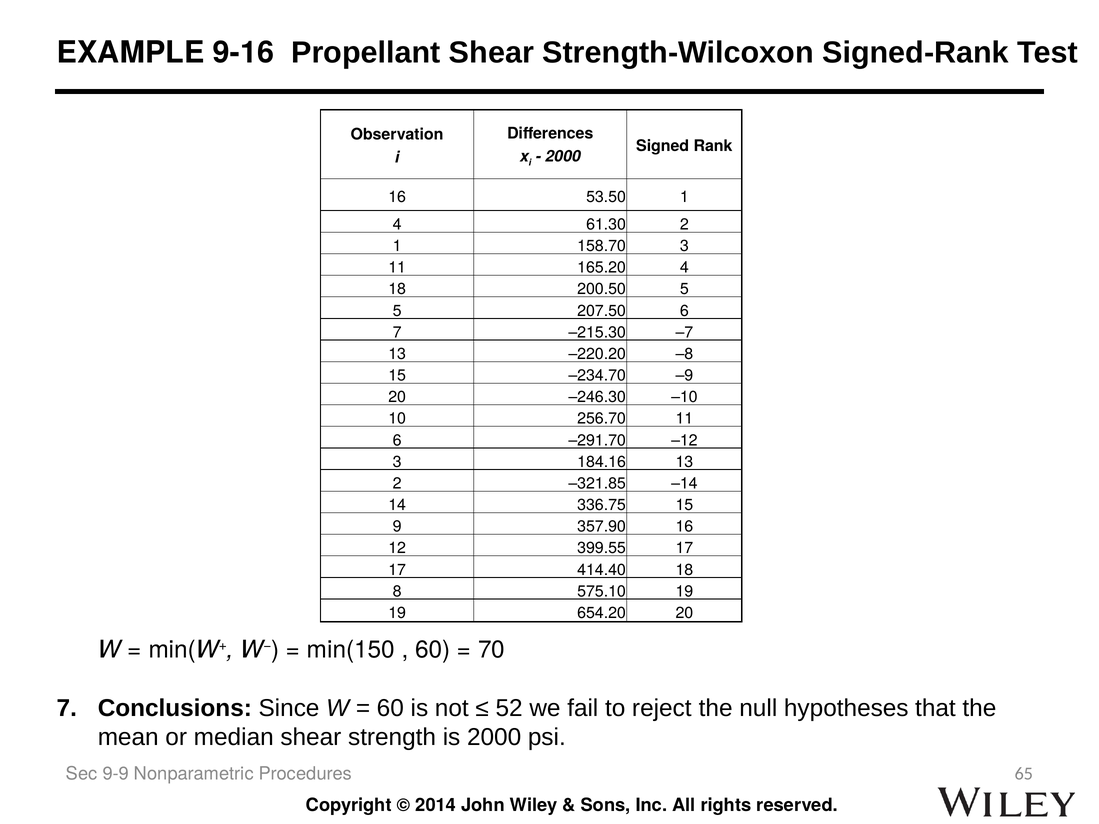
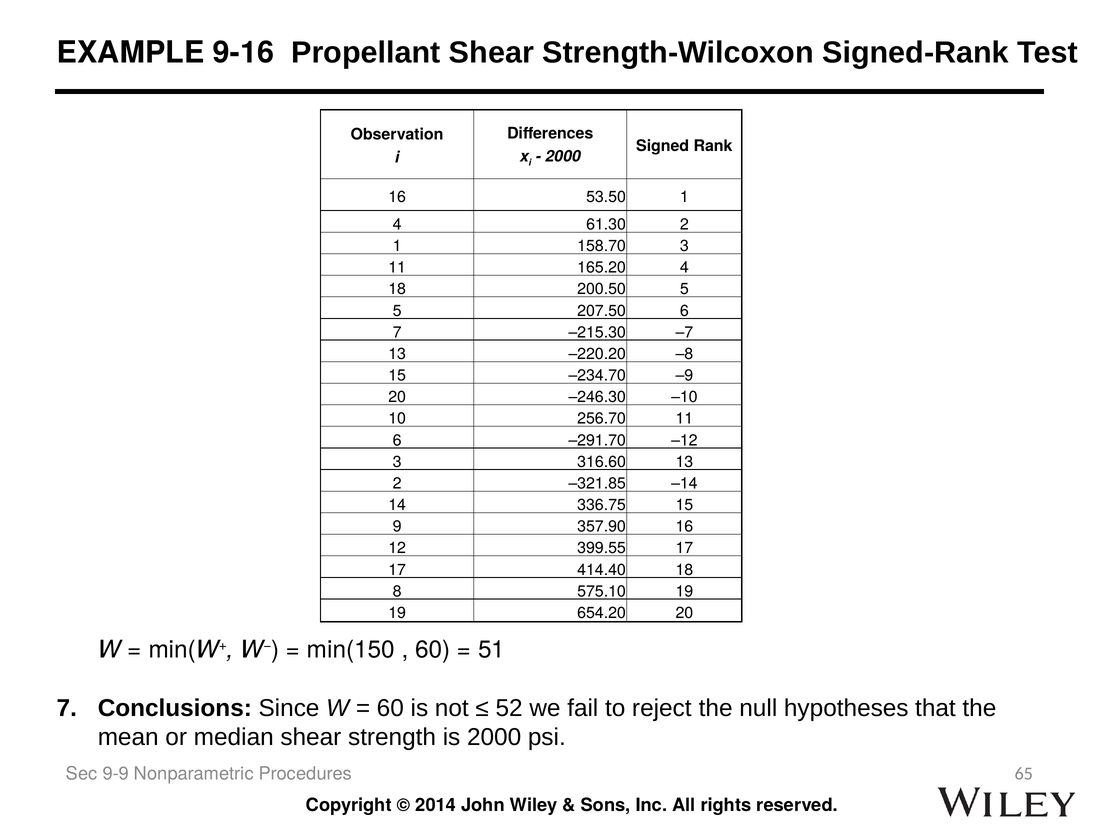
184.16: 184.16 -> 316.60 (602, 462)
70: 70 -> 51 (492, 650)
